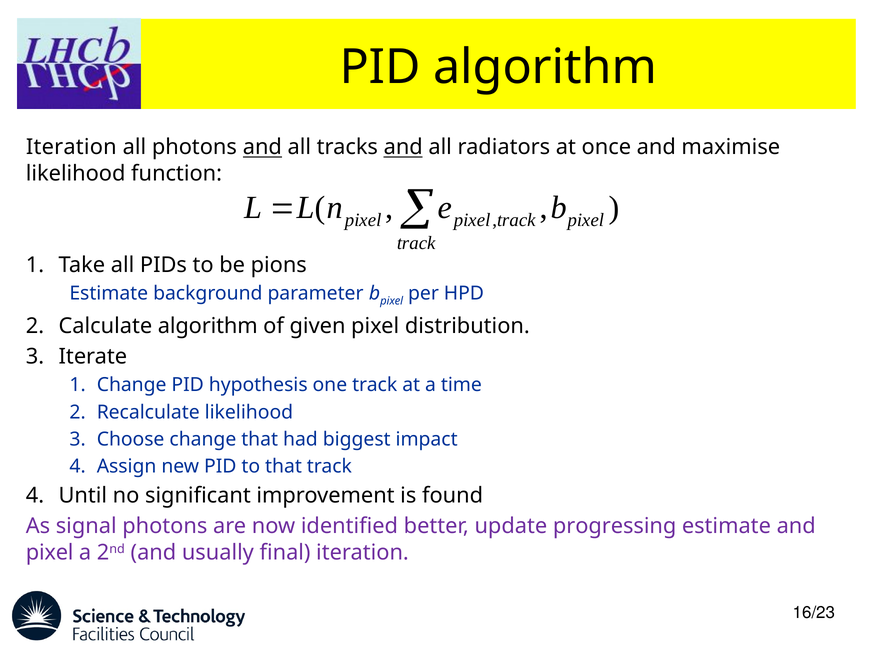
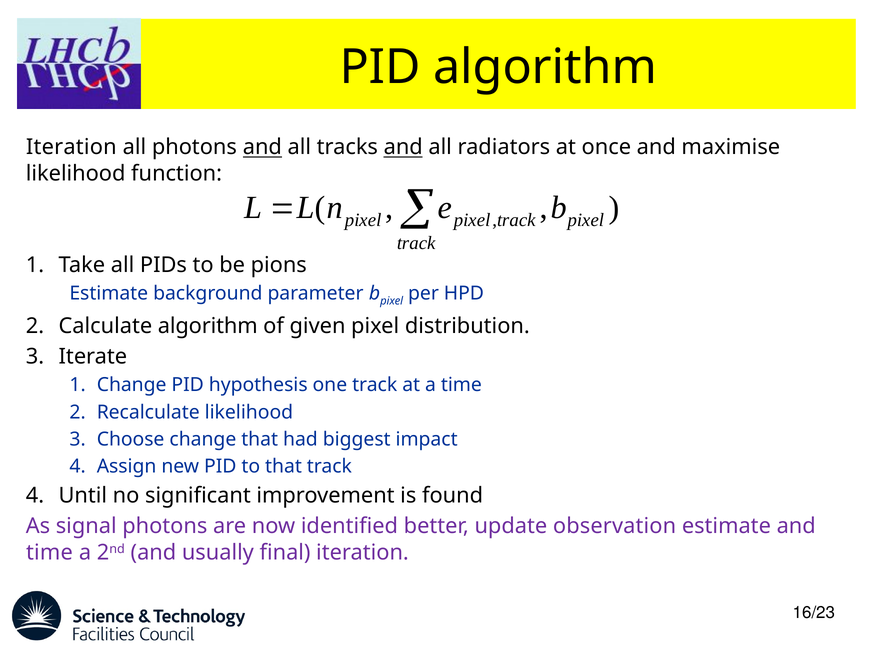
progressing: progressing -> observation (615, 526)
pixel: pixel -> time (49, 552)
